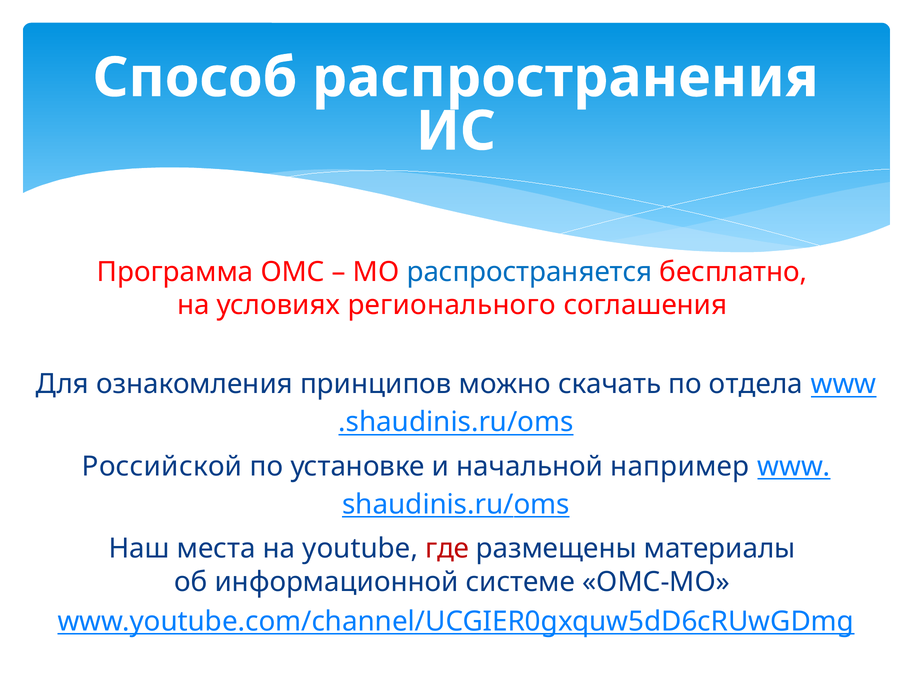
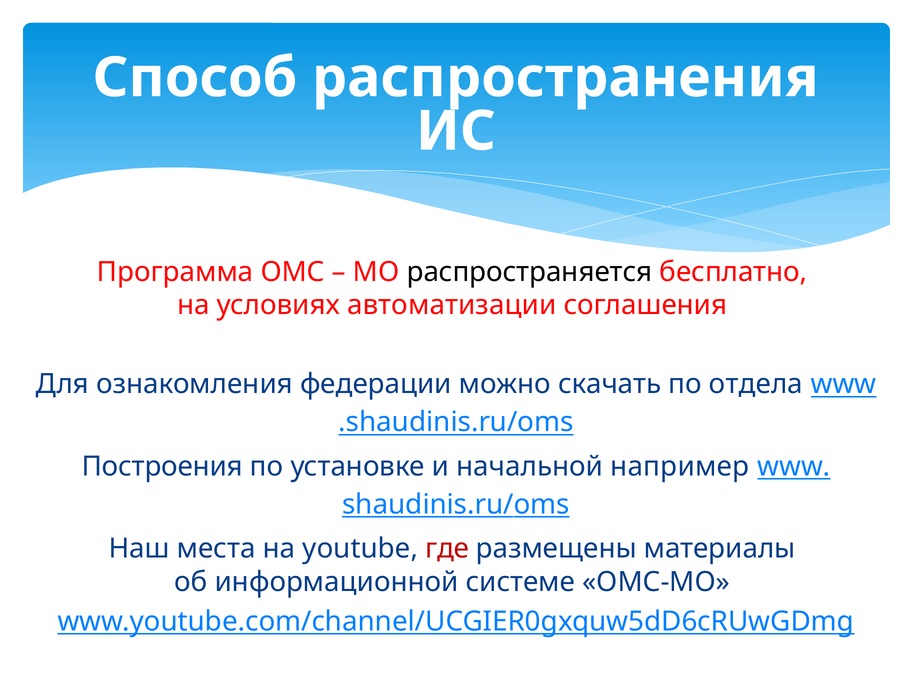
распространяется colour: blue -> black (530, 272)
регионального: регионального -> автоматизации (452, 305)
принципов: принципов -> федерации (376, 384)
Российской: Российской -> Построения (162, 466)
